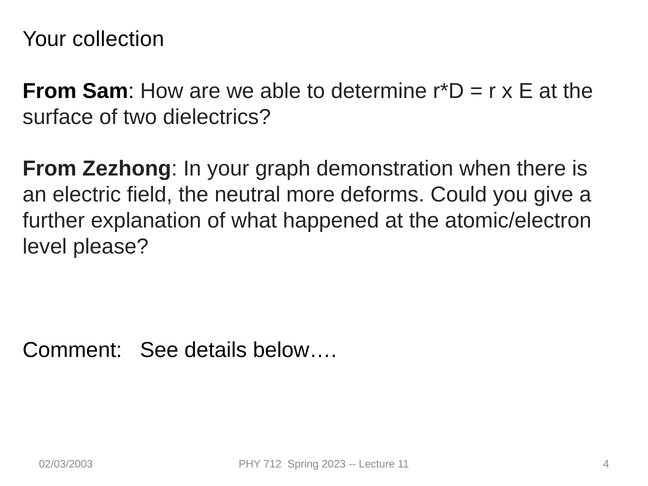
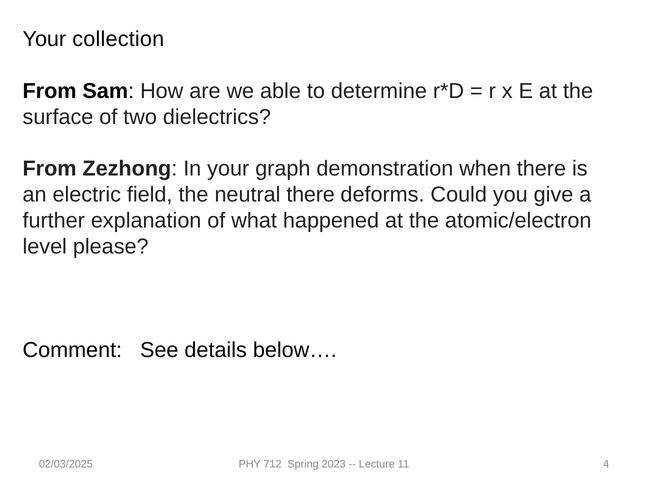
neutral more: more -> there (311, 195)
02/03/2003: 02/03/2003 -> 02/03/2025 (66, 464)
